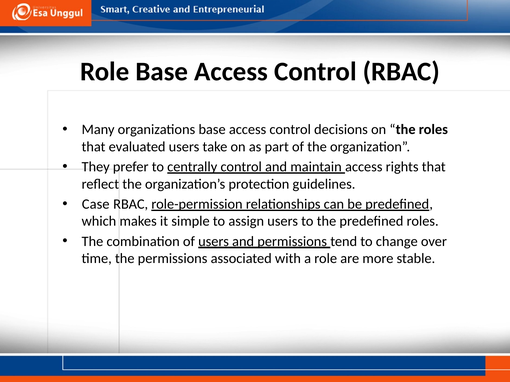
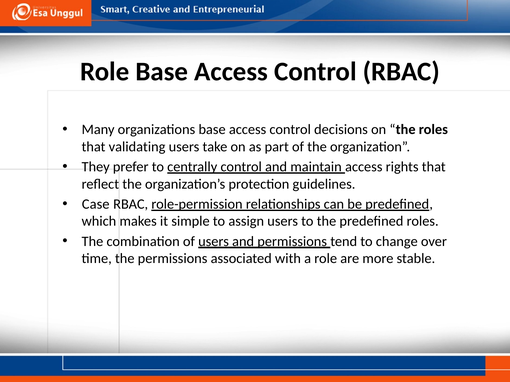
evaluated: evaluated -> validating (137, 147)
